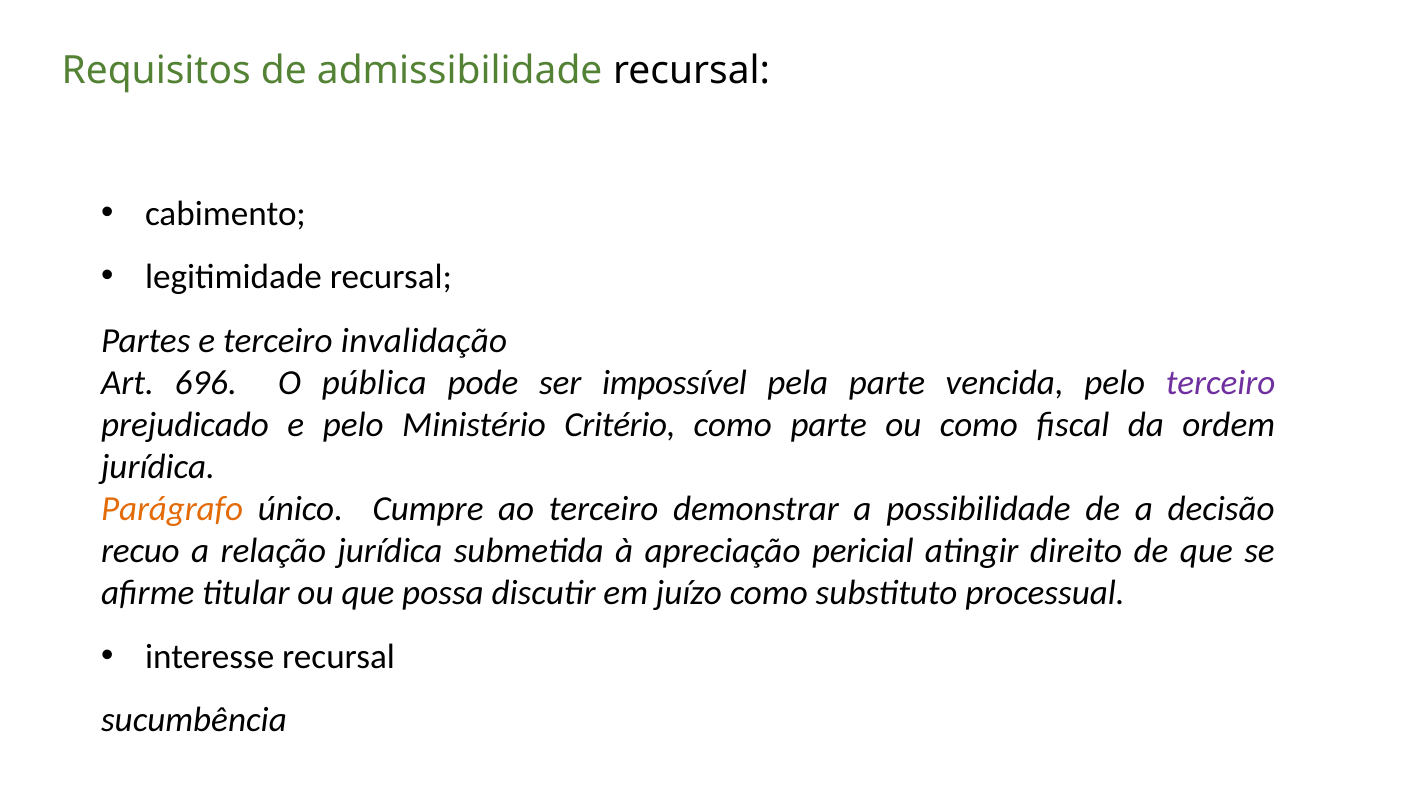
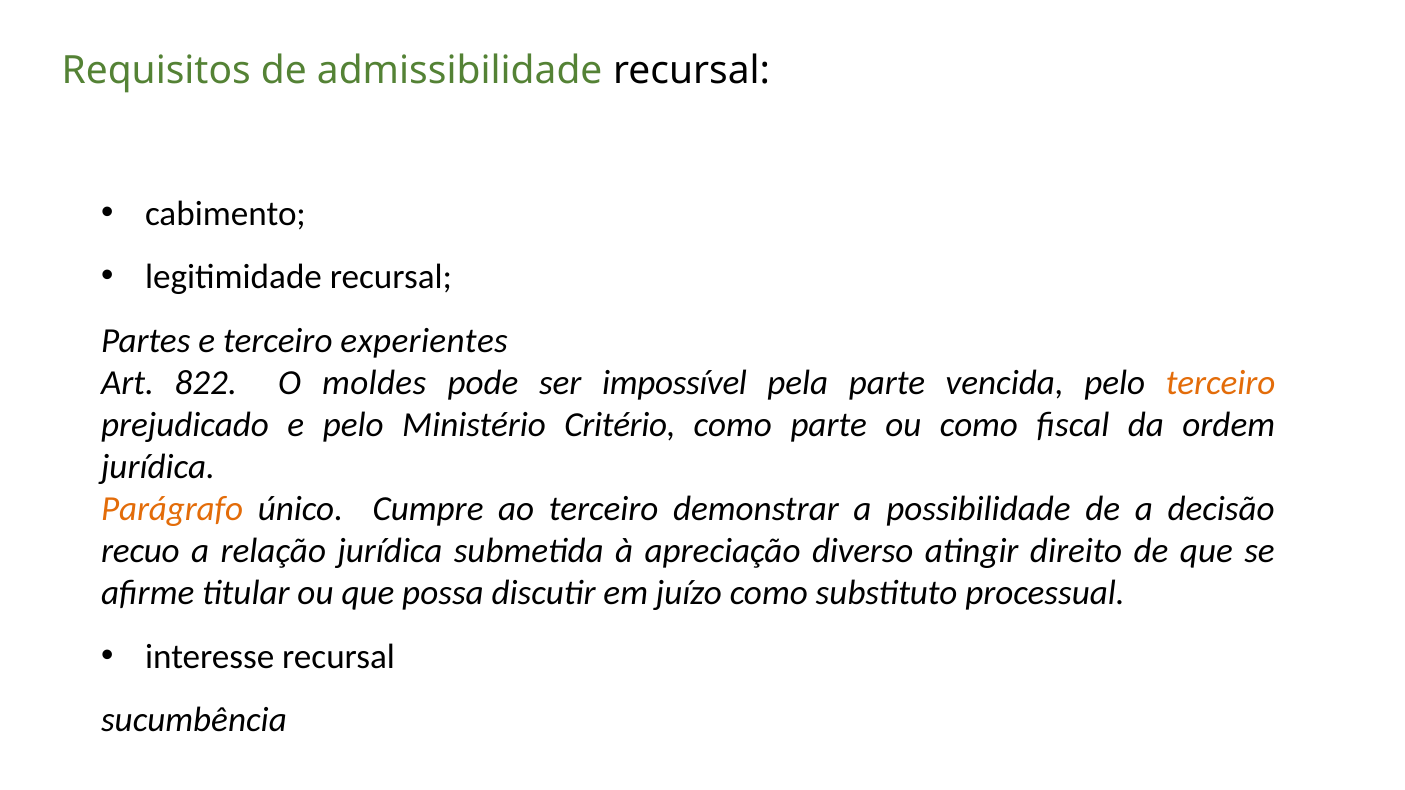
invalidação: invalidação -> experientes (424, 341)
696: 696 -> 822 (206, 383)
pública: pública -> moldes (374, 383)
terceiro colour: purple -> orange (1221, 383)
pericial: pericial -> diverso (863, 551)
